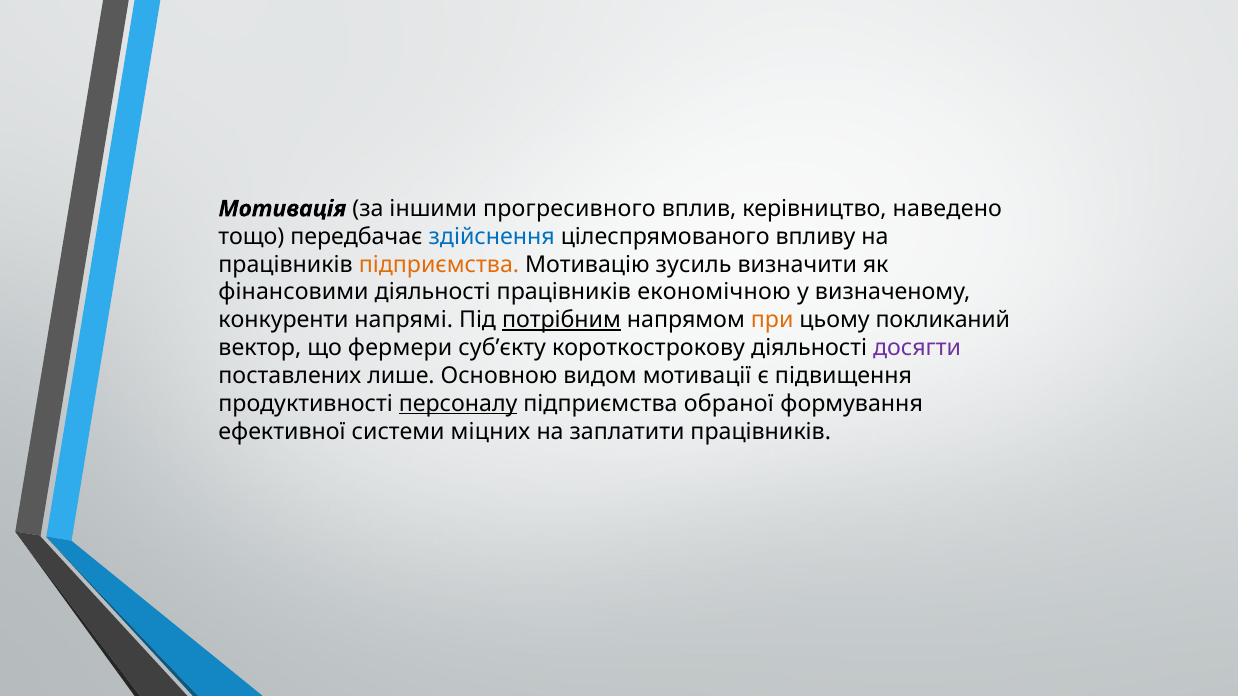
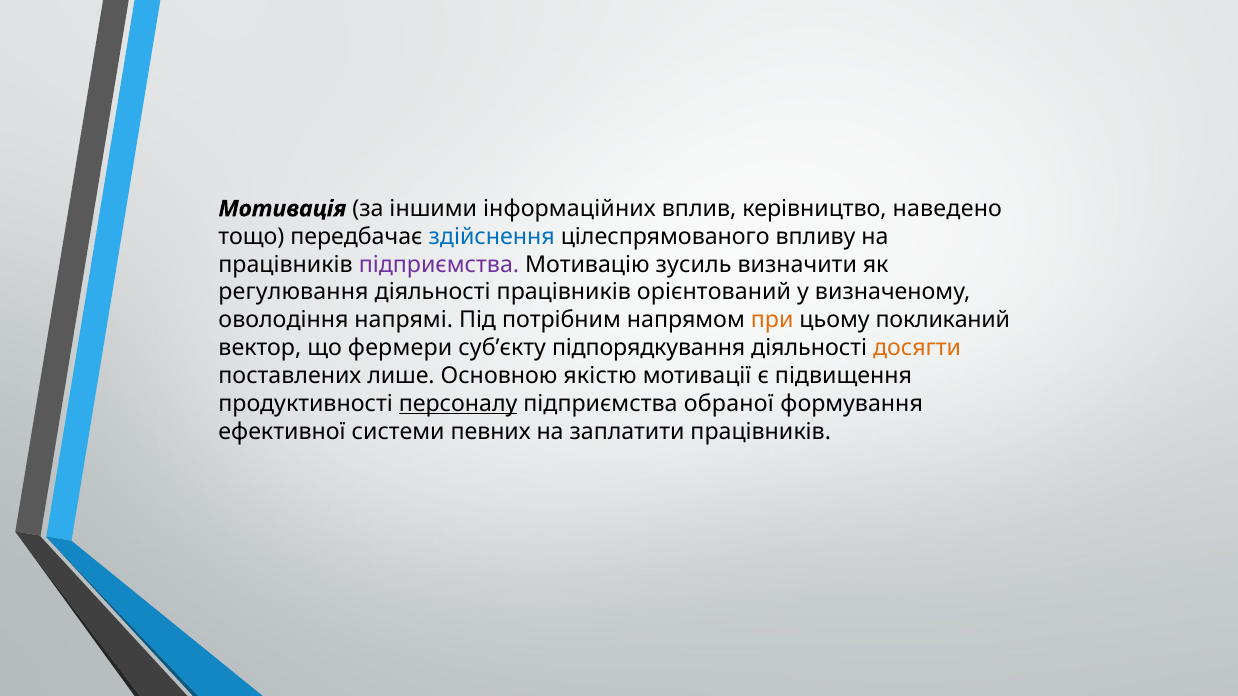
прогресивного: прогресивного -> інформаційних (569, 209)
підприємства colour: orange -> purple (439, 265)
фінансовими: фінансовими -> регулювання (294, 292)
економічною: економічною -> орієнтований (714, 292)
конкуренти: конкуренти -> оволодіння (283, 320)
потрібним underline: present -> none (561, 320)
короткострокову: короткострокову -> підпорядкування (649, 348)
досягти colour: purple -> orange (917, 348)
видом: видом -> якістю (600, 376)
міцних: міцних -> певних (491, 432)
